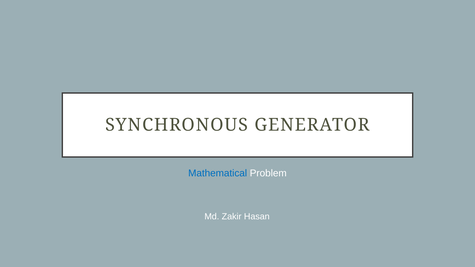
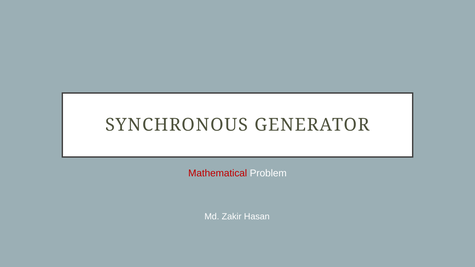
Mathematical colour: blue -> red (218, 173)
